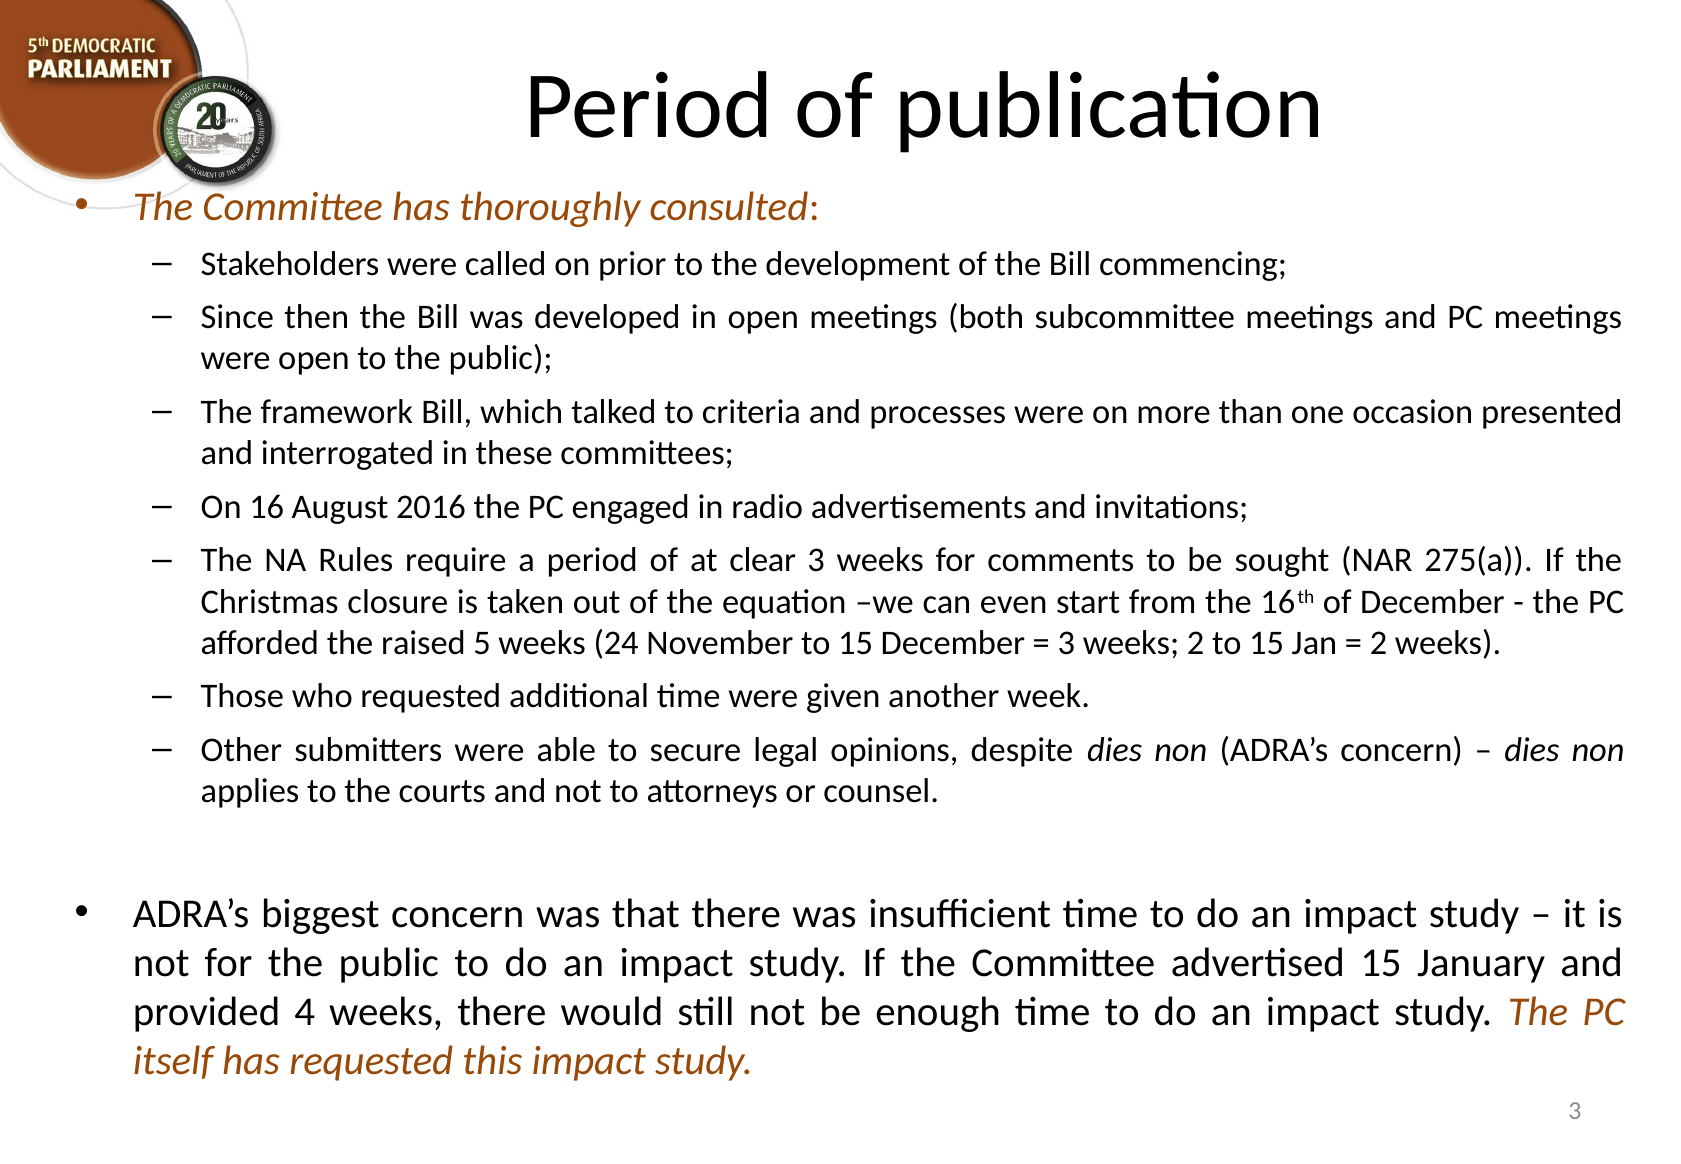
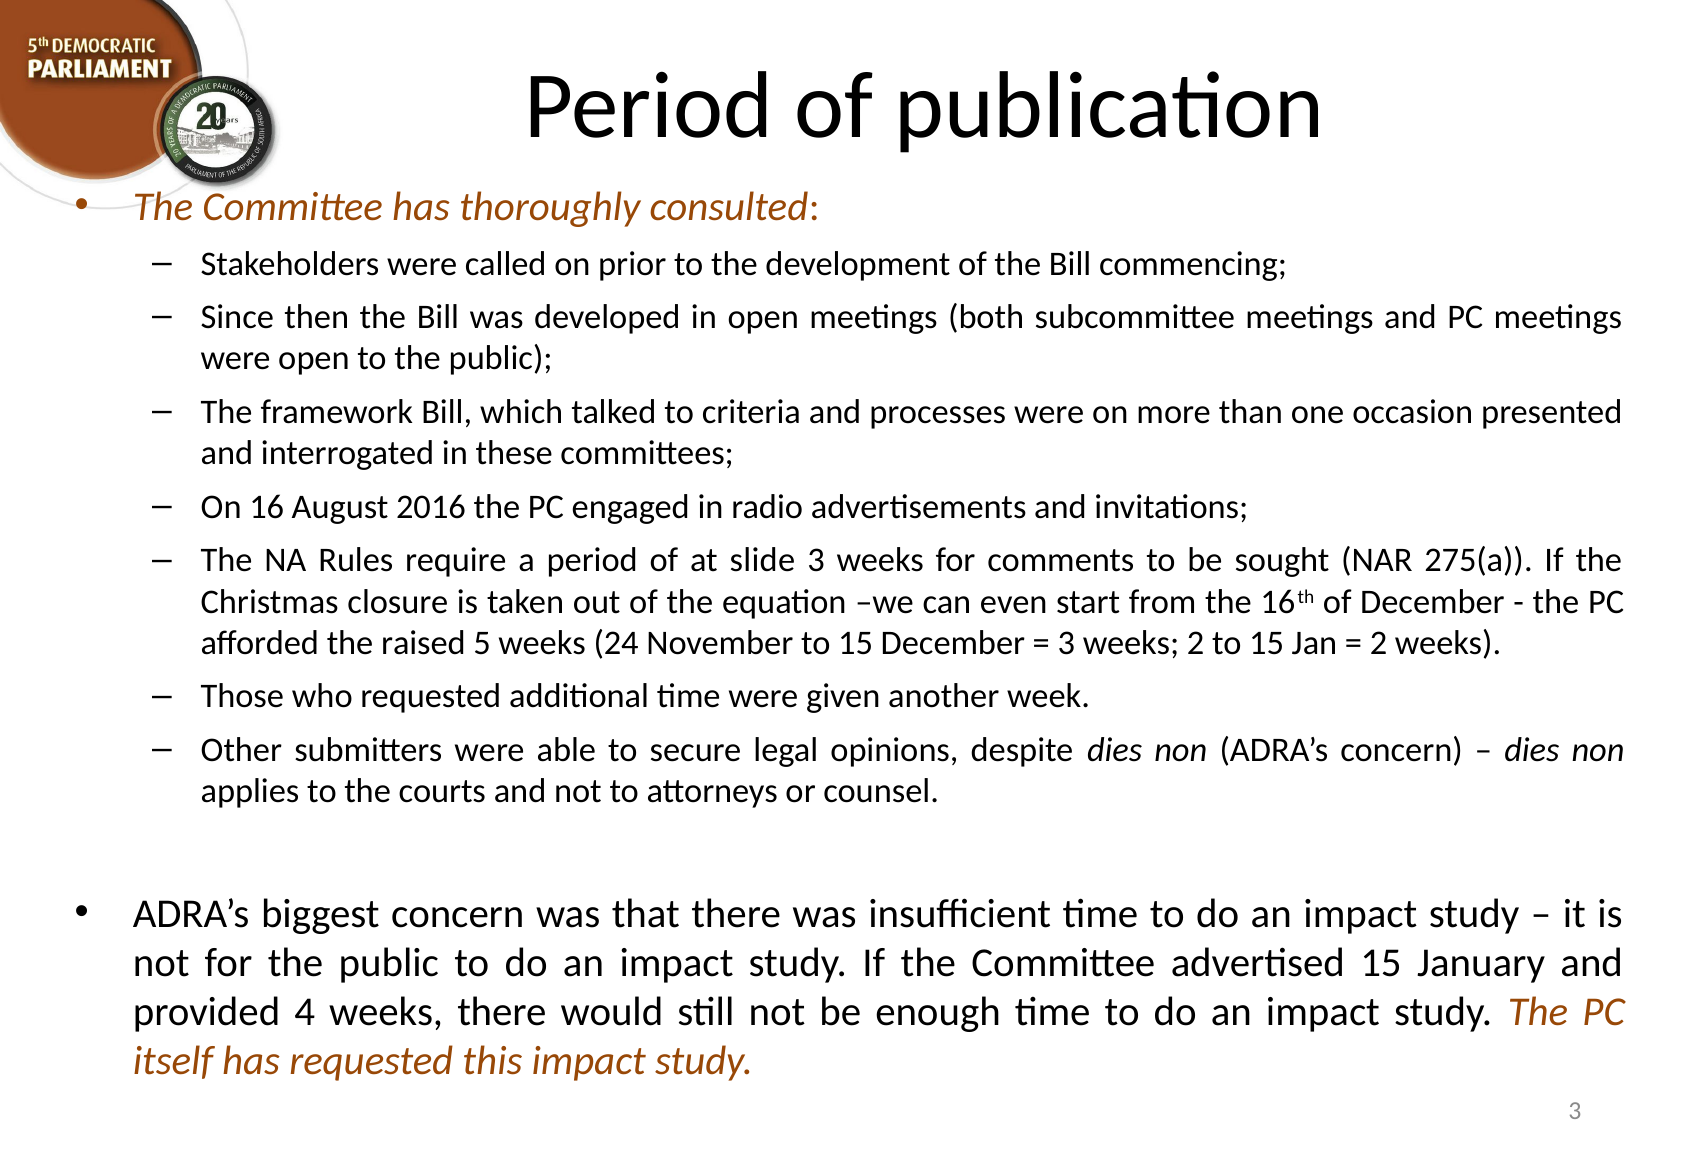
clear: clear -> slide (762, 560)
